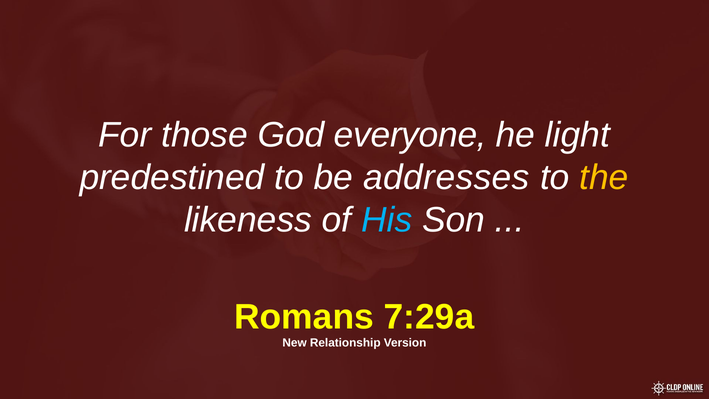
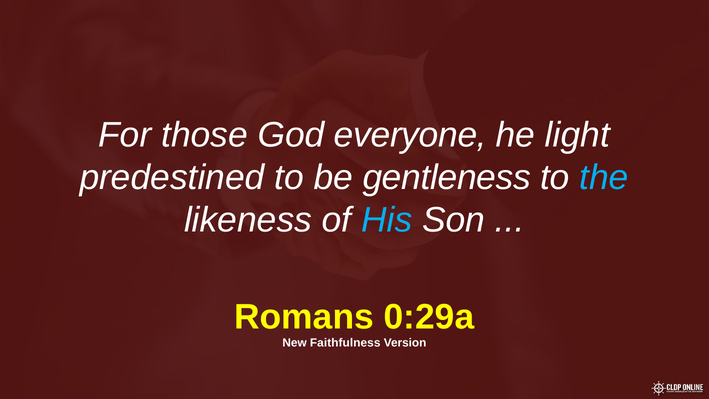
addresses: addresses -> gentleness (447, 177)
the colour: yellow -> light blue (604, 177)
7:29a: 7:29a -> 0:29a (429, 317)
Relationship: Relationship -> Faithfulness (345, 343)
